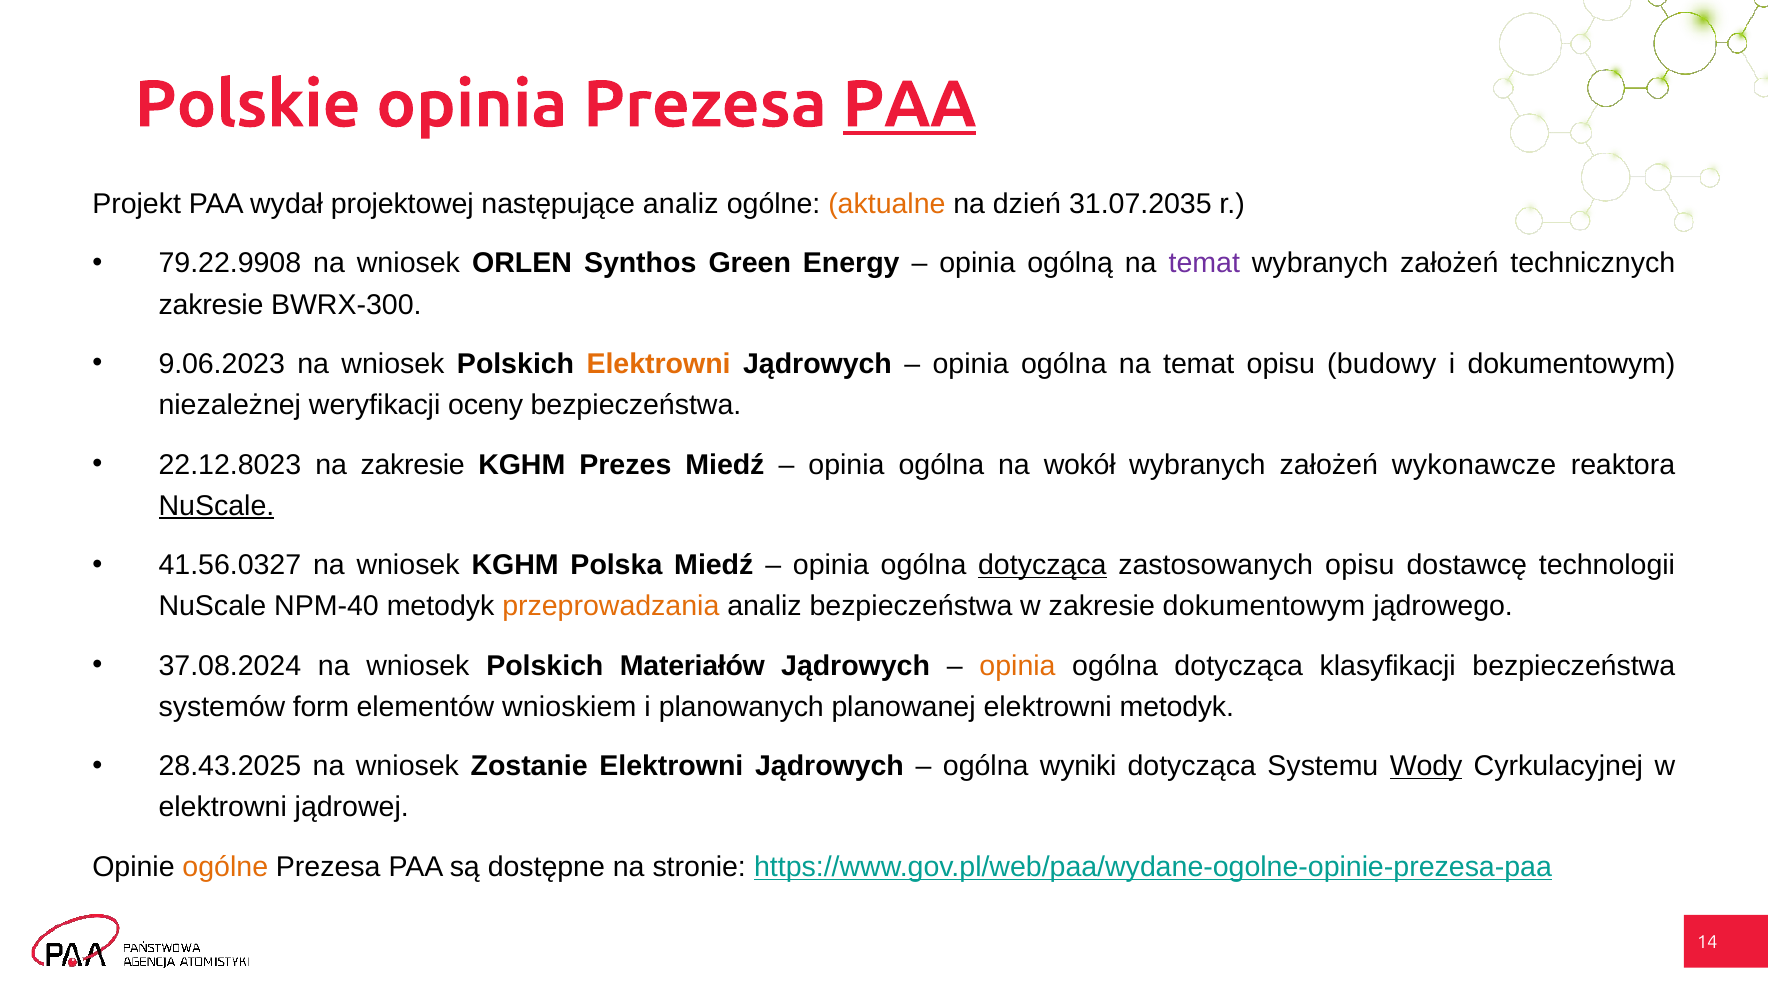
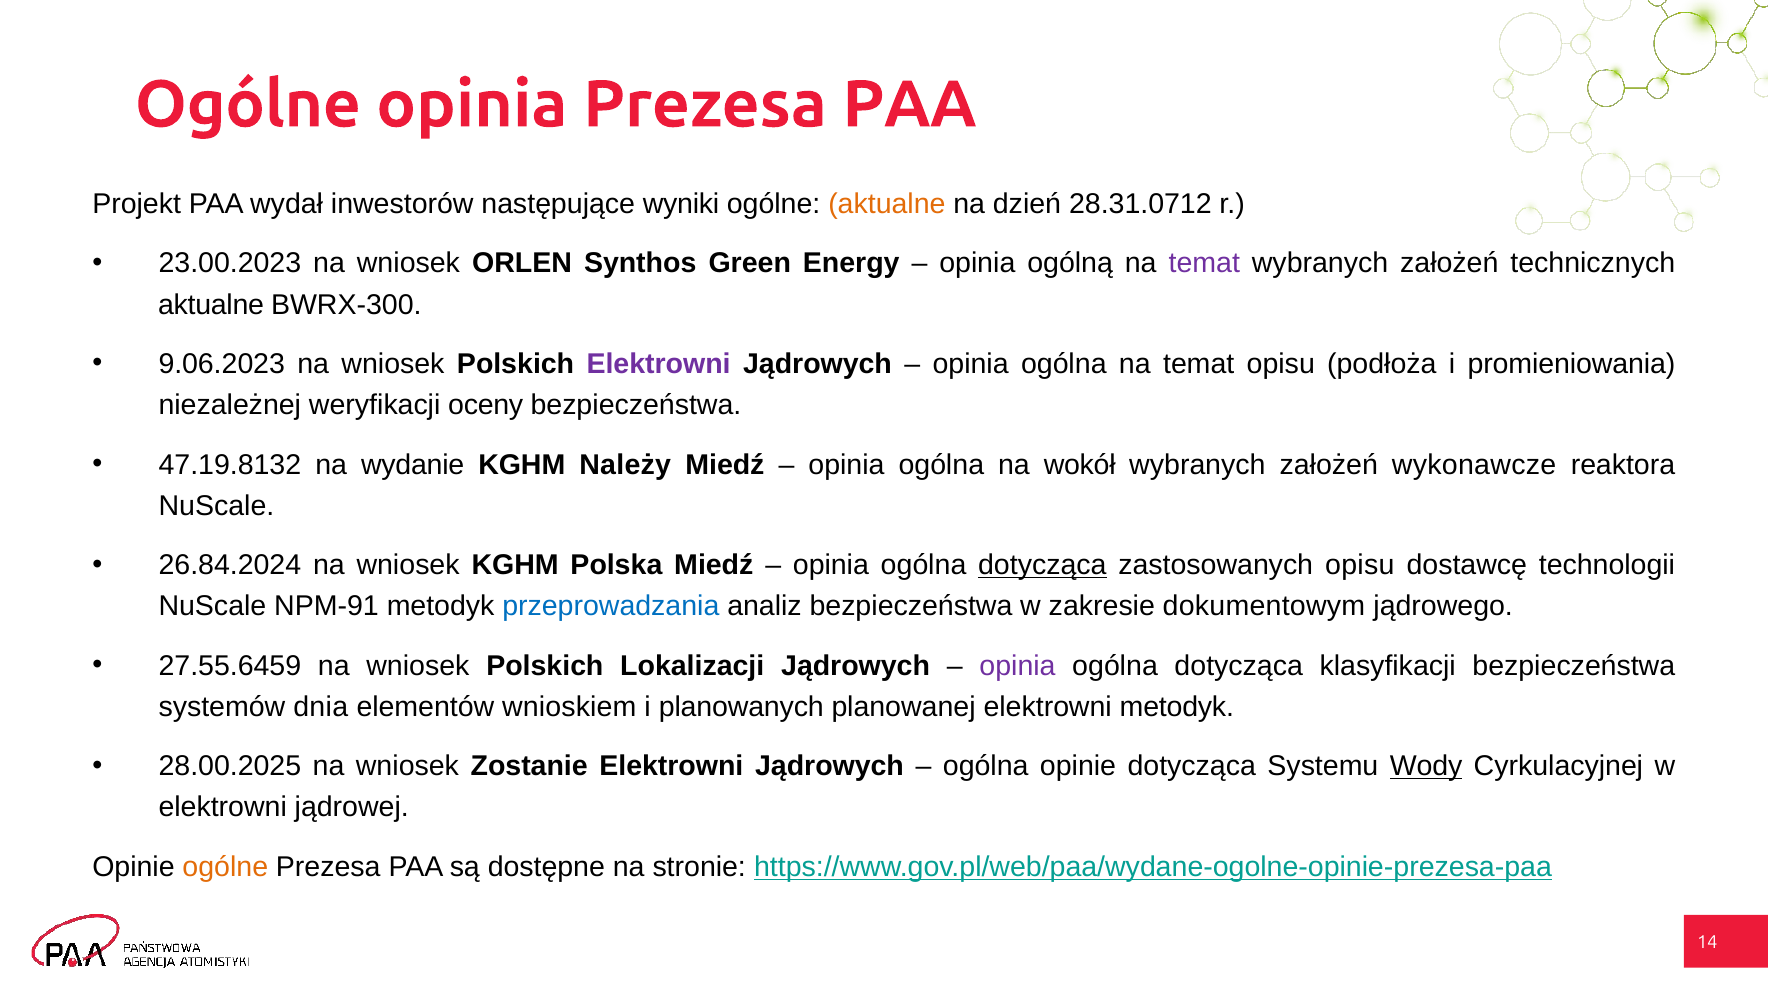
Polskie: Polskie -> Ogólne (248, 105)
PAA underline: present -> none (910, 105)
projektowej: projektowej -> inwestorów (402, 204)
następujące analiz: analiz -> wyniki (681, 204)
31.07.2035: 31.07.2035 -> 28.31.0712 (1140, 204)
79.22.9908: 79.22.9908 -> 23.00.2023 (230, 264)
zakresie: zakresie -> aktualne (211, 305)
Elektrowni colour: orange -> purple (659, 364)
budowy: budowy -> podłoża (1382, 364)
i dokumentowym: dokumentowym -> promieniowania (1571, 364)
22.12.8023: 22.12.8023 -> 47.19.8132 (230, 465)
na zakresie: zakresie -> wydanie (413, 465)
Prezes: Prezes -> Należy (625, 465)
NuScale underline: present -> none (216, 506)
41.56.0327: 41.56.0327 -> 26.84.2024 (230, 566)
NPM-40: NPM-40 -> NPM-91 (327, 607)
przeprowadzania colour: orange -> blue (611, 607)
37.08.2024: 37.08.2024 -> 27.55.6459 (230, 666)
Materiałów: Materiałów -> Lokalizacji (692, 666)
opinia colour: orange -> purple (1018, 666)
form: form -> dnia (321, 707)
28.43.2025: 28.43.2025 -> 28.00.2025 (230, 767)
ogólna wyniki: wyniki -> opinie (1078, 767)
